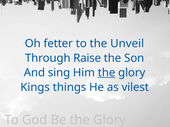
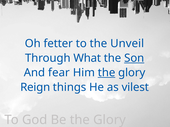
Raise: Raise -> What (87, 58)
Son underline: none -> present (134, 58)
sing: sing -> fear (59, 73)
Kings: Kings -> Reign (35, 88)
